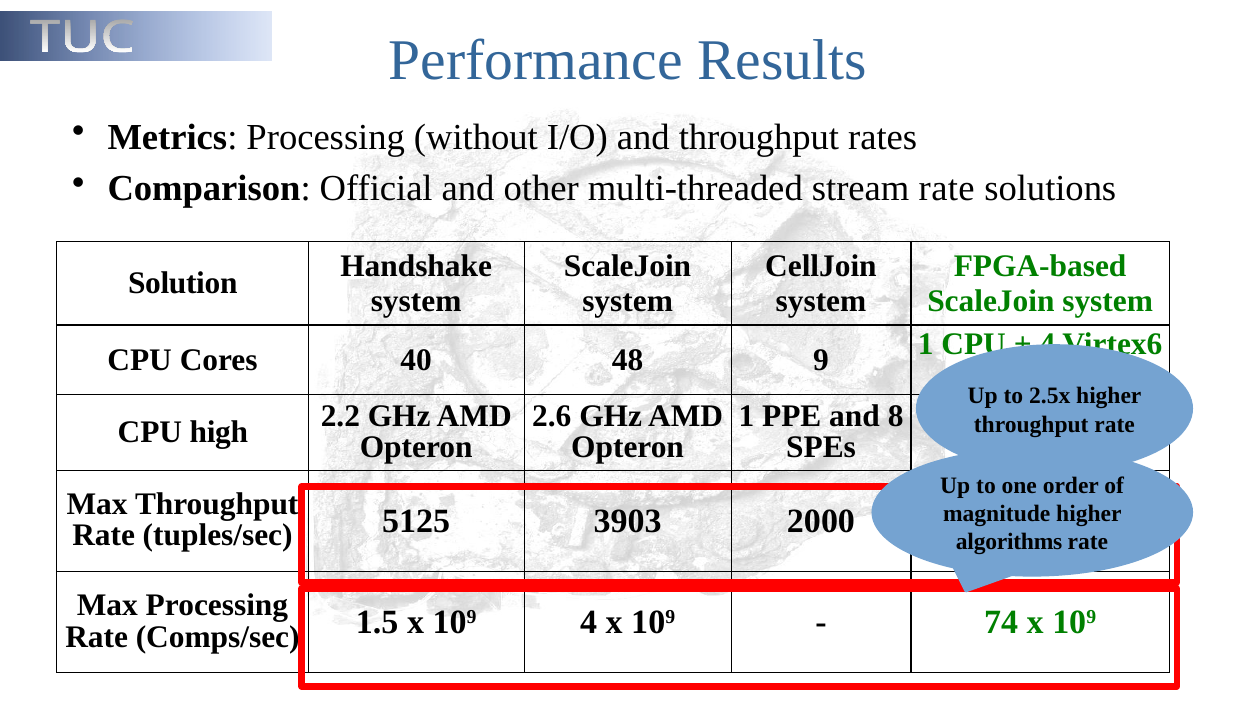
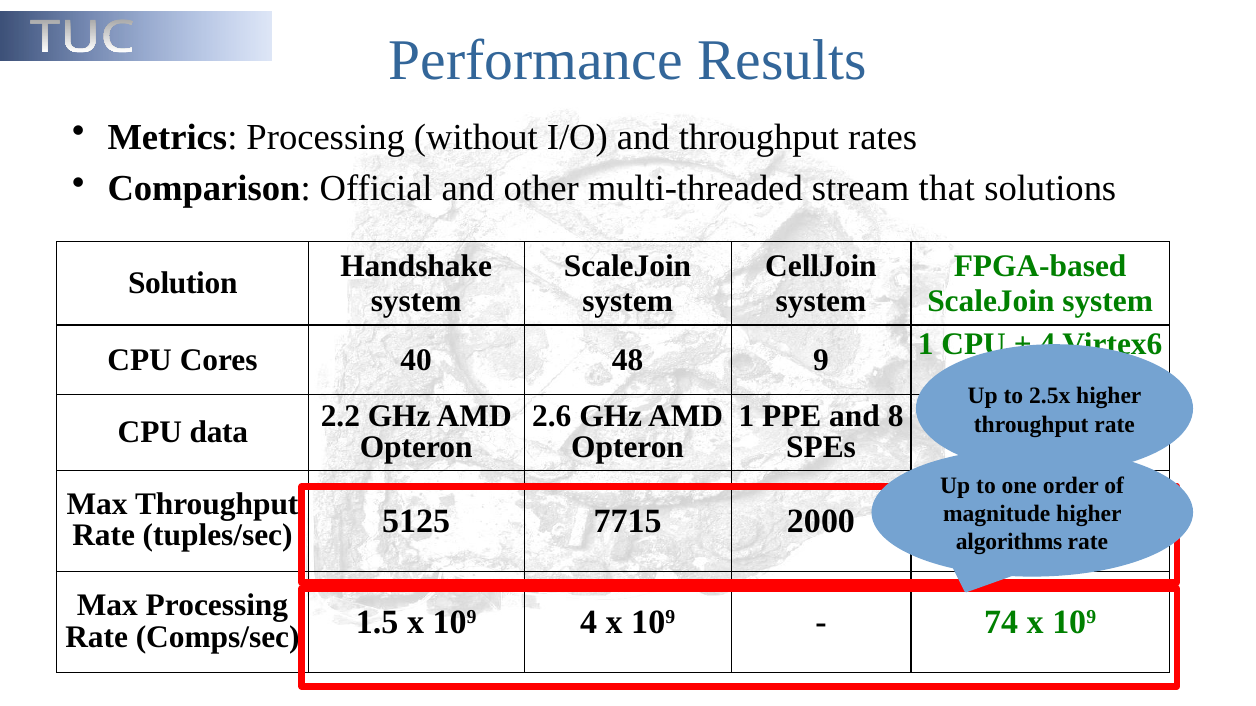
stream rate: rate -> that (947, 189)
high: high -> data (219, 433)
3903: 3903 -> 7715 (628, 522)
